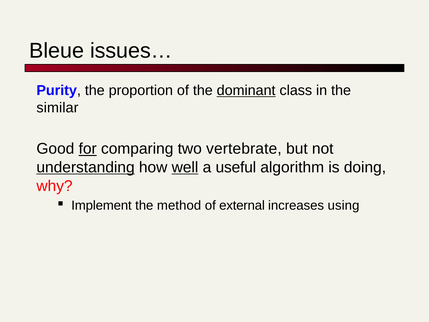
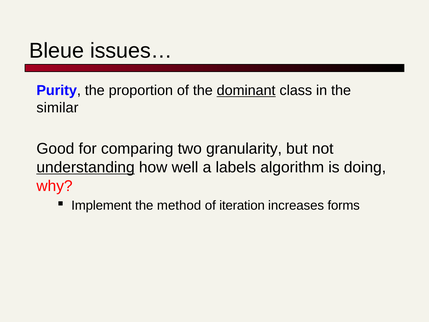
for underline: present -> none (88, 149)
vertebrate: vertebrate -> granularity (244, 149)
well underline: present -> none (185, 167)
useful: useful -> labels (236, 167)
external: external -> iteration (242, 205)
using: using -> forms (344, 205)
